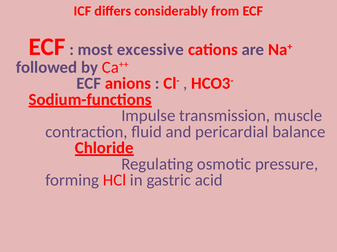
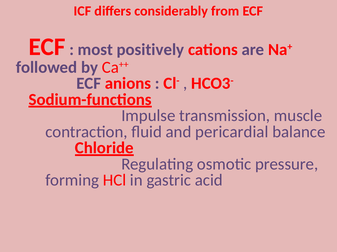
excessive: excessive -> positively (150, 50)
